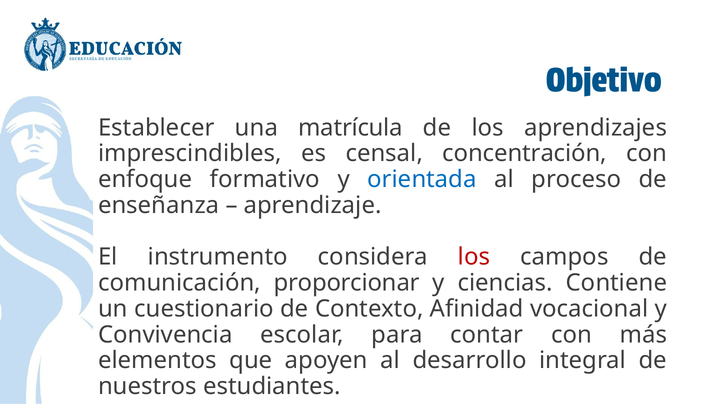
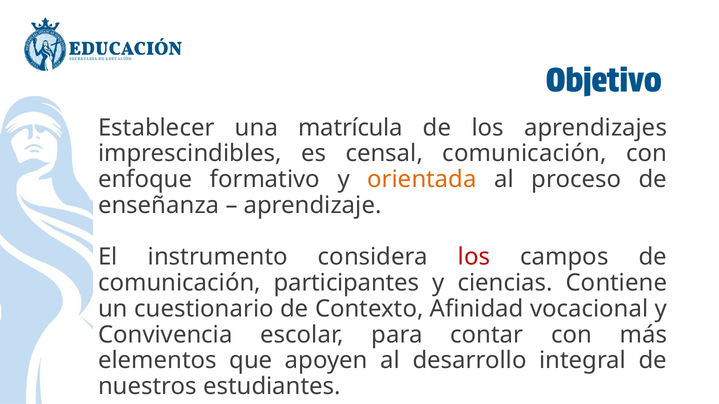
censal concentración: concentración -> comunicación (524, 154)
orientada colour: blue -> orange (422, 180)
proporcionar: proporcionar -> participantes (347, 283)
